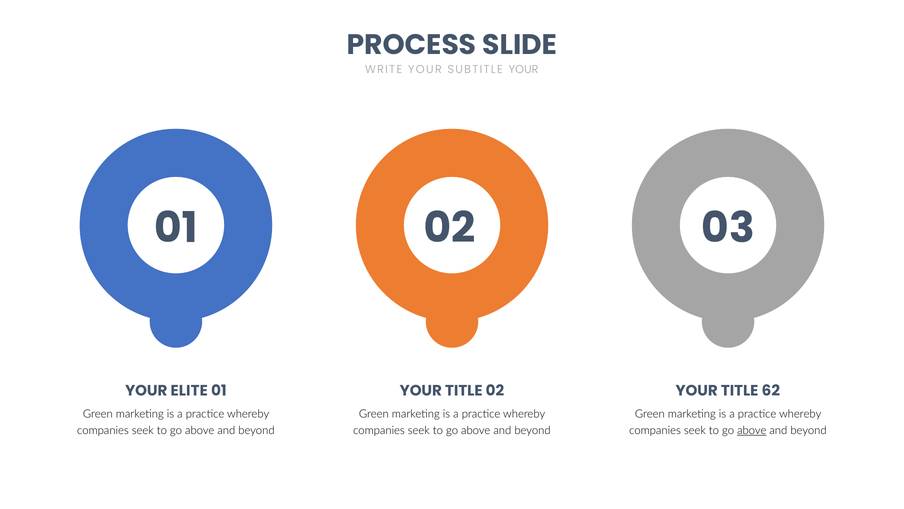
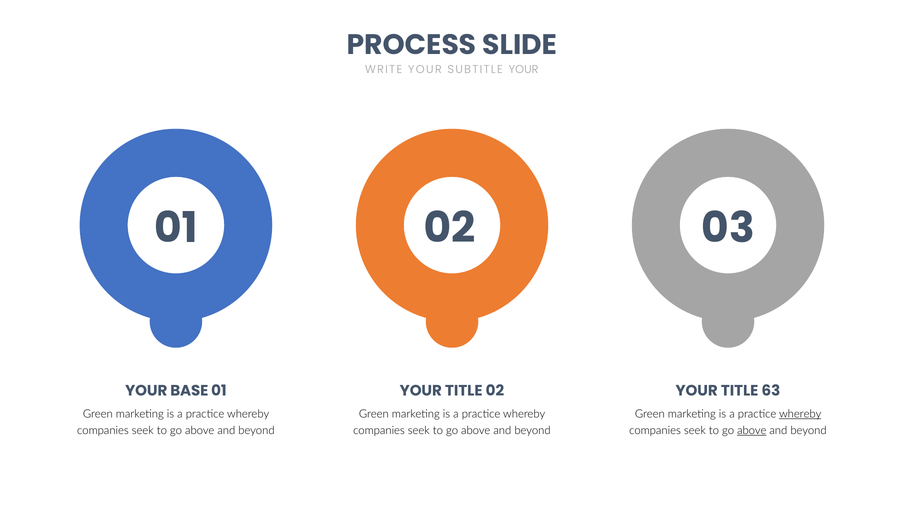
ELITE: ELITE -> BASE (189, 390)
62: 62 -> 63 (771, 390)
whereby underline: none -> present (800, 414)
